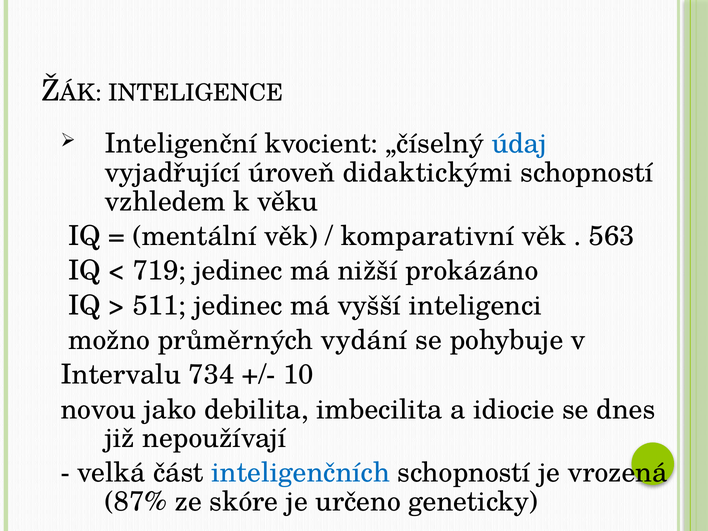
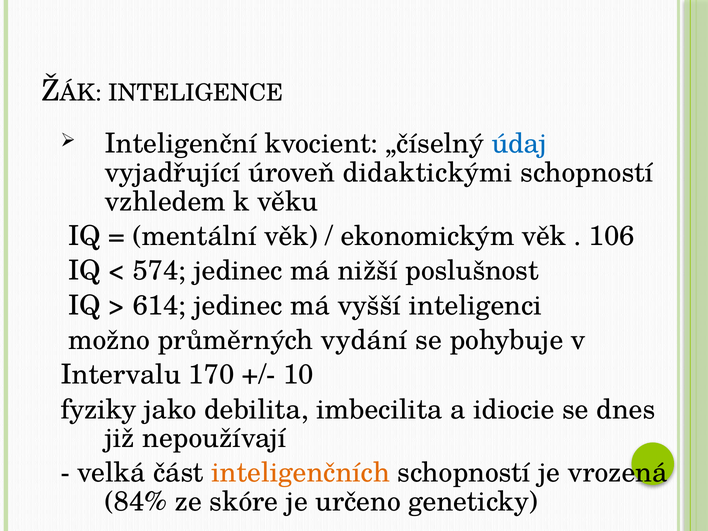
komparativní: komparativní -> ekonomickým (428, 236)
563: 563 -> 106 (612, 236)
719: 719 -> 574 (159, 271)
prokázáno: prokázáno -> poslušnost (472, 271)
511: 511 -> 614 (159, 305)
734: 734 -> 170 (211, 375)
novou: novou -> fyziky (98, 409)
inteligenčních colour: blue -> orange (301, 473)
87%: 87% -> 84% (136, 502)
